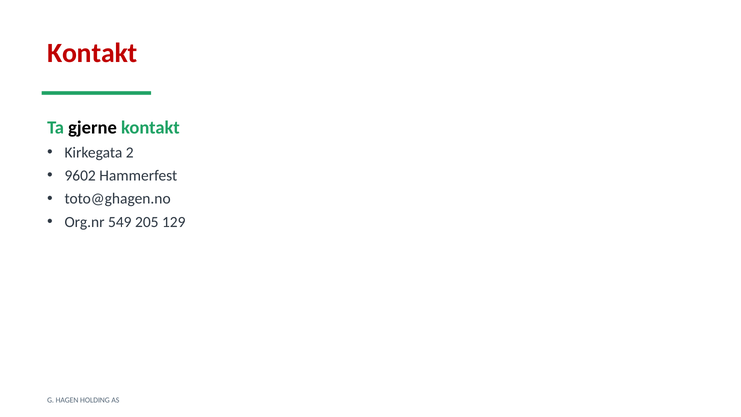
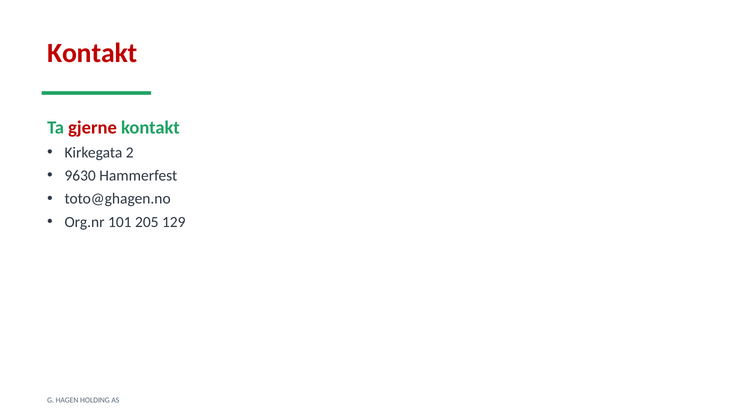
gjerne colour: black -> red (93, 128)
9602: 9602 -> 9630 (80, 176)
549: 549 -> 101 (120, 222)
